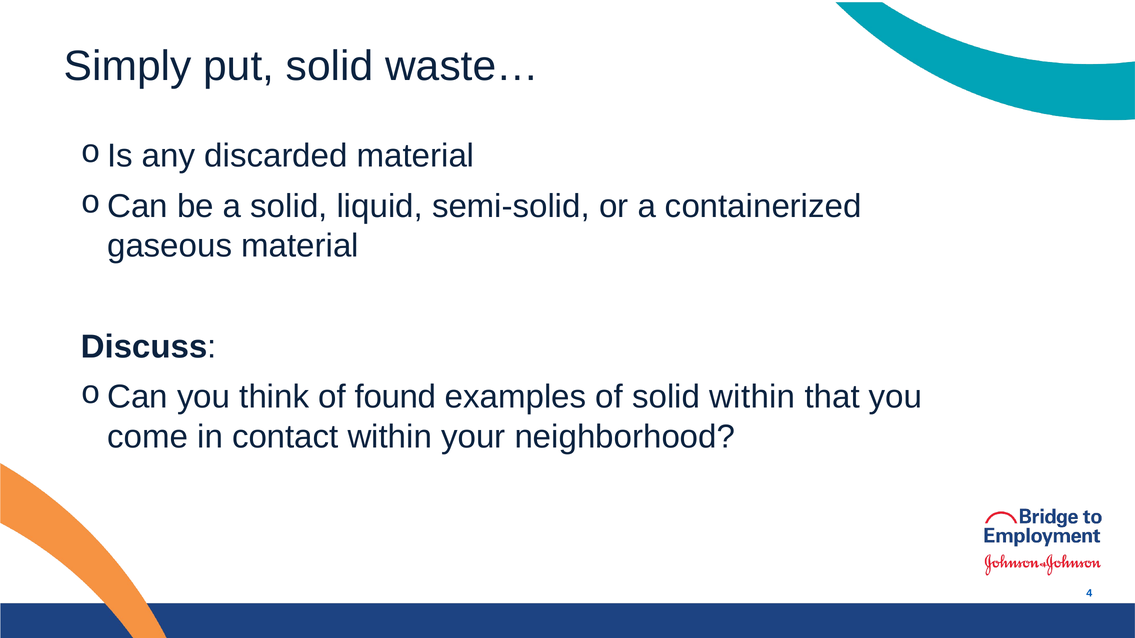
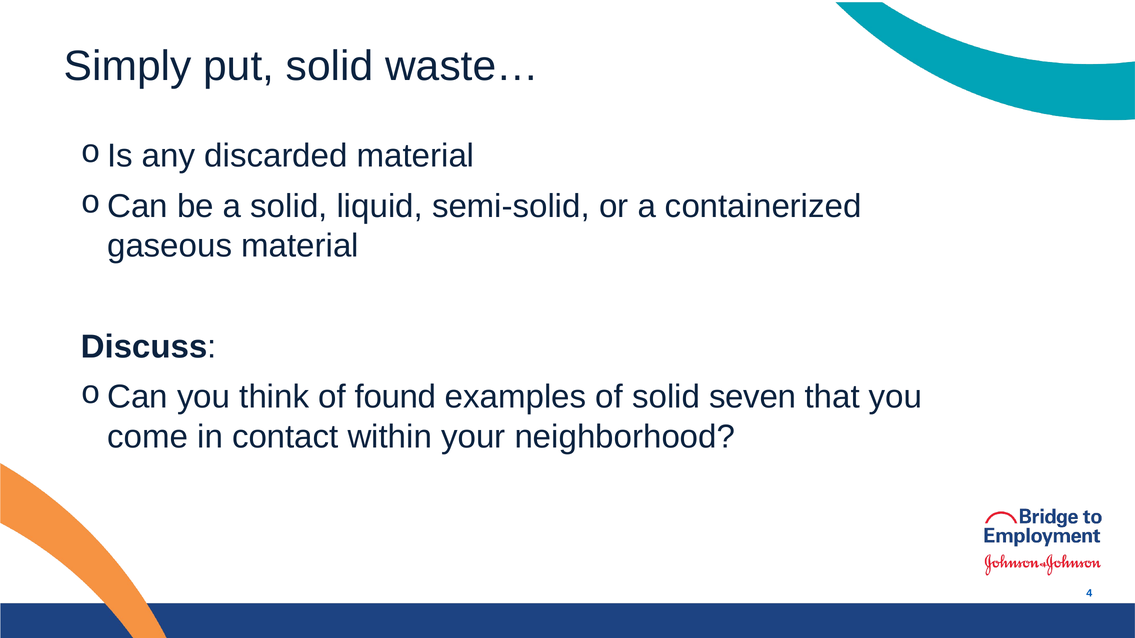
solid within: within -> seven (753, 397)
